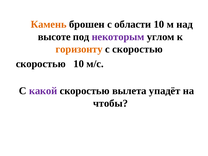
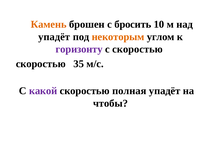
области: области -> бросить (133, 24)
высоте: высоте -> упадёт (54, 37)
некоторым colour: purple -> orange (118, 37)
горизонту colour: orange -> purple (79, 49)
скоростью 10: 10 -> 35 (79, 64)
вылета: вылета -> полная (129, 91)
